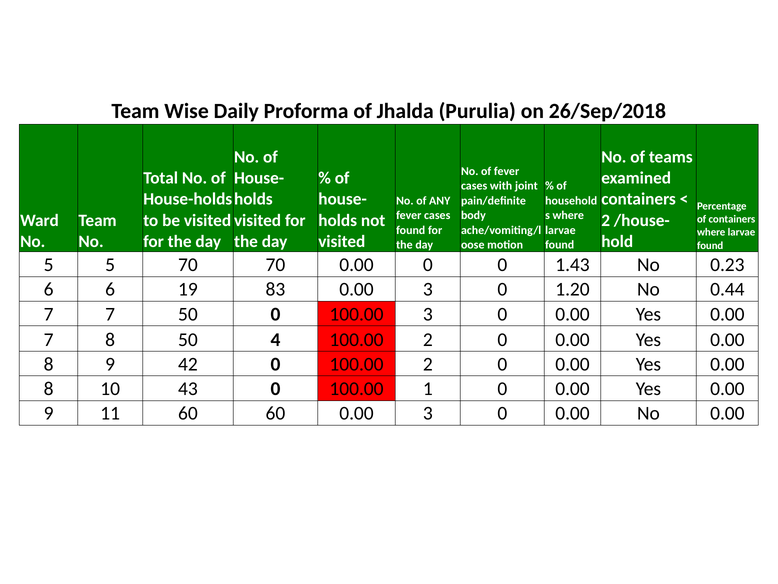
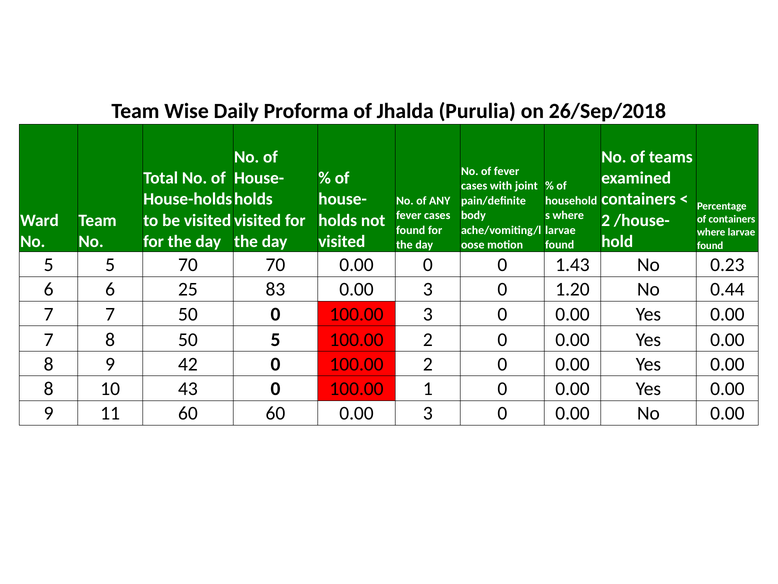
19: 19 -> 25 (188, 289)
50 4: 4 -> 5 (275, 339)
